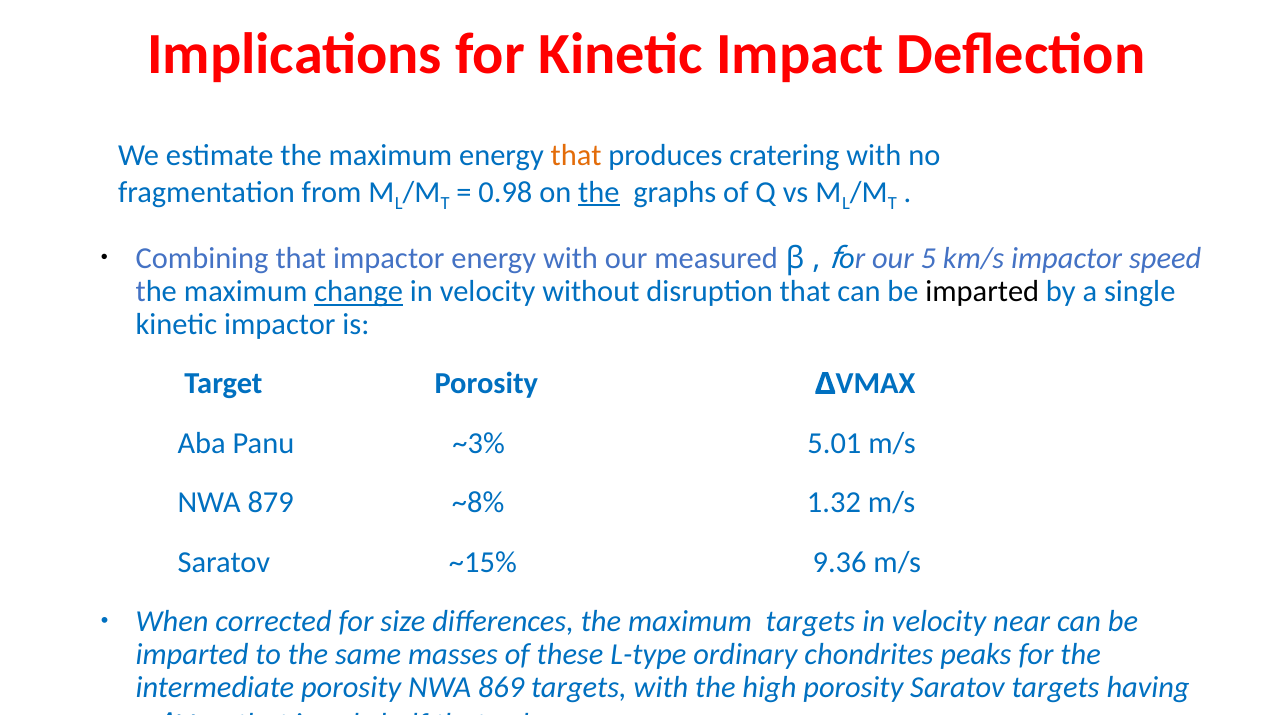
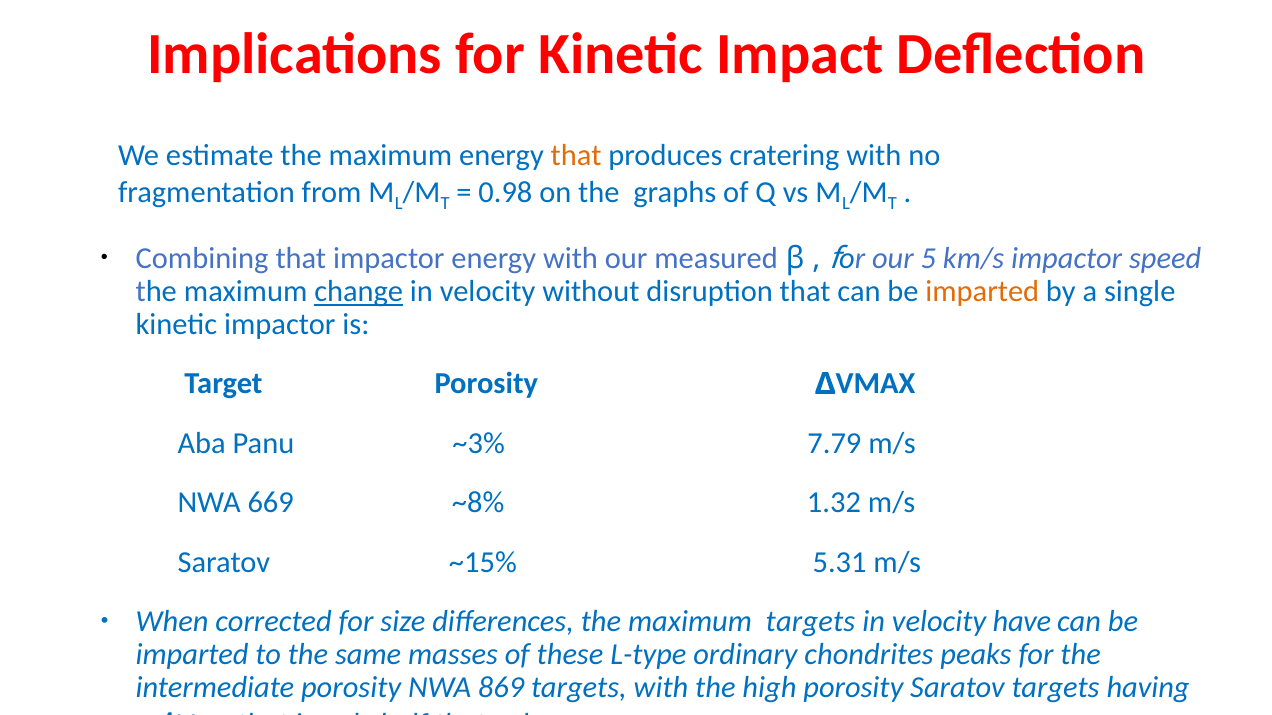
the underline: present -> none (599, 192)
imparted colour: black -> orange (982, 292)
5.01: 5.01 -> 7.79 (834, 444)
879: 879 -> 669 (271, 503)
9.36: 9.36 -> 5.31 (840, 562)
near: near -> have (1022, 622)
